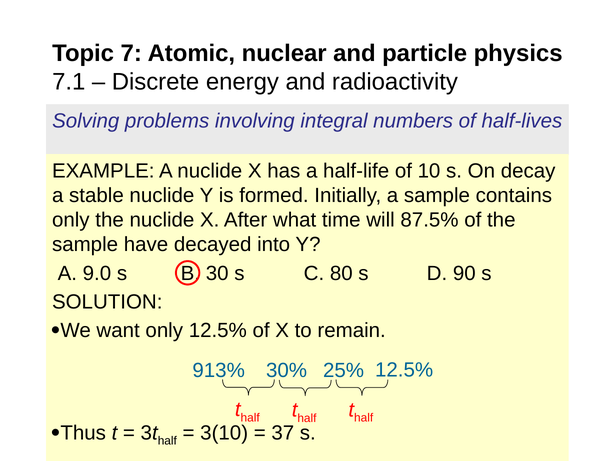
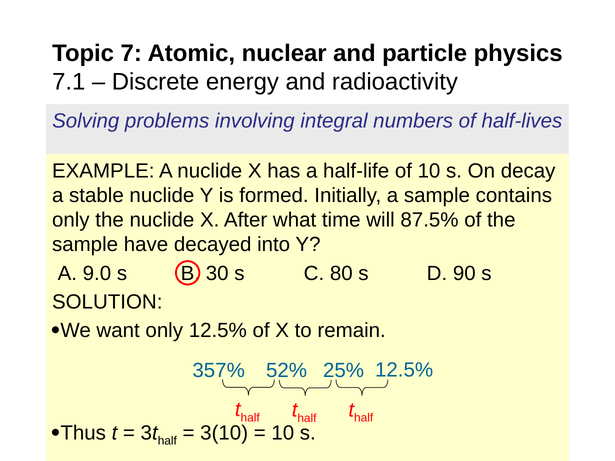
30%: 30% -> 52% (287, 371)
913%: 913% -> 357% (219, 371)
37: 37 -> 10 (283, 433)
